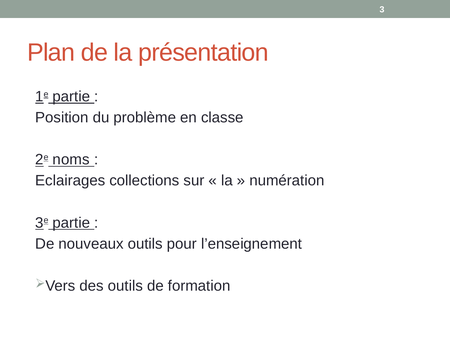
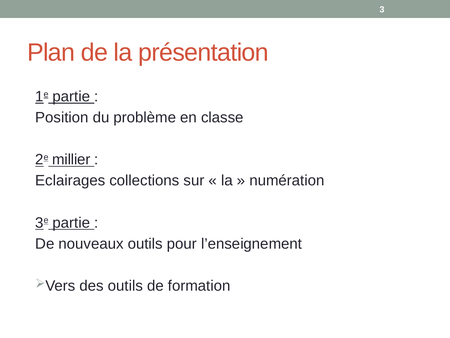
noms: noms -> millier (71, 159)
